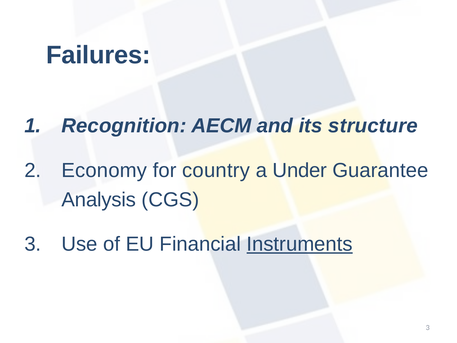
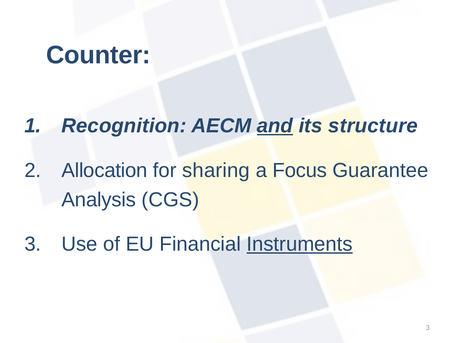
Failures: Failures -> Counter (98, 55)
and underline: none -> present (275, 126)
Economy: Economy -> Allocation (104, 170)
country: country -> sharing (216, 170)
Under: Under -> Focus (300, 170)
